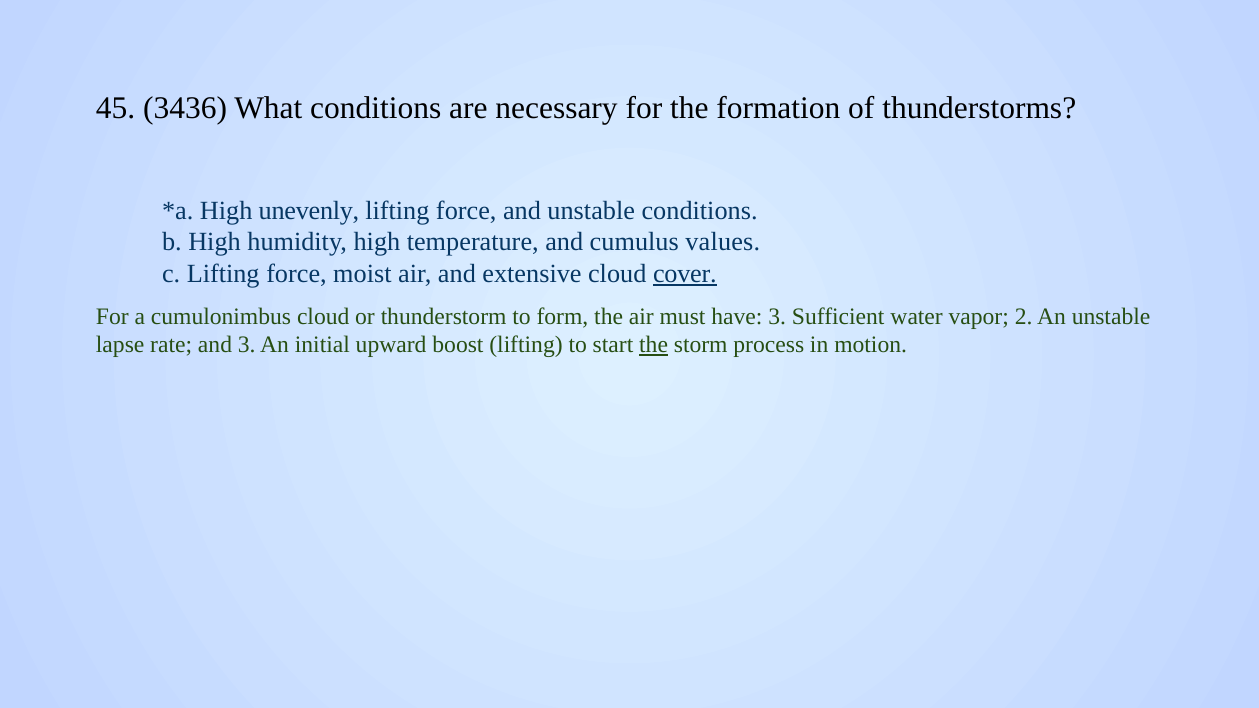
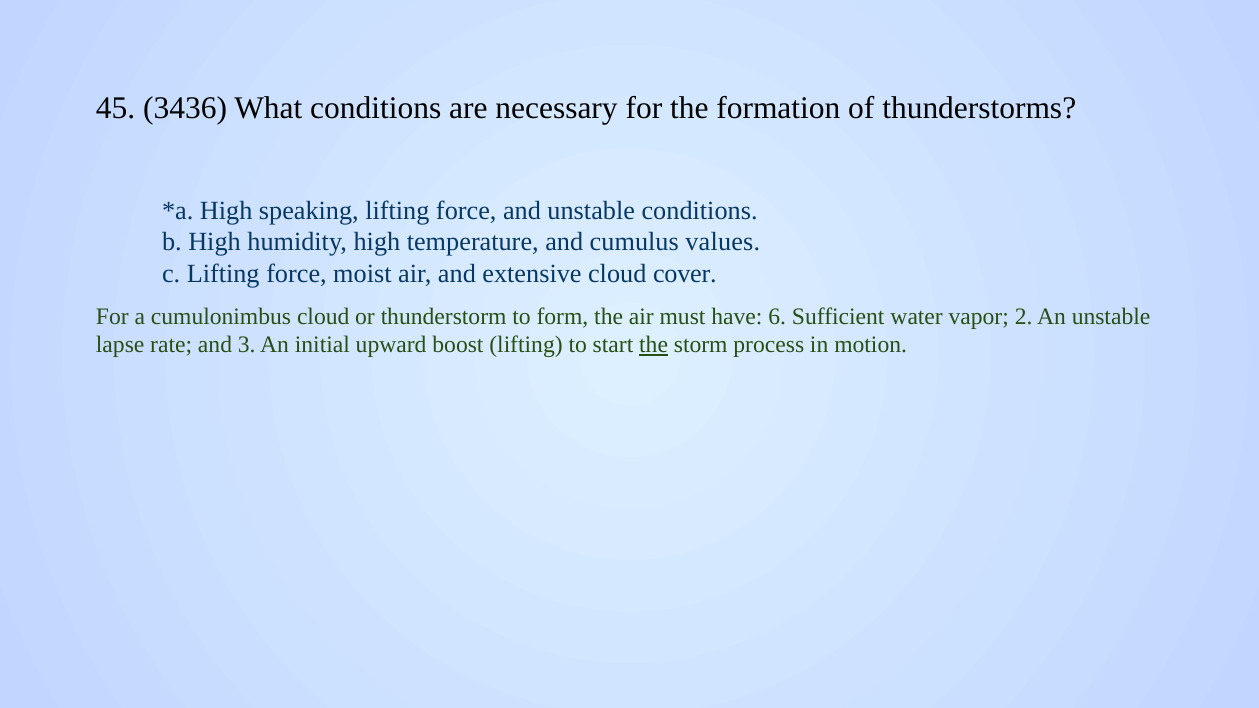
unevenly: unevenly -> speaking (309, 211)
cover underline: present -> none (685, 274)
have 3: 3 -> 6 (777, 317)
